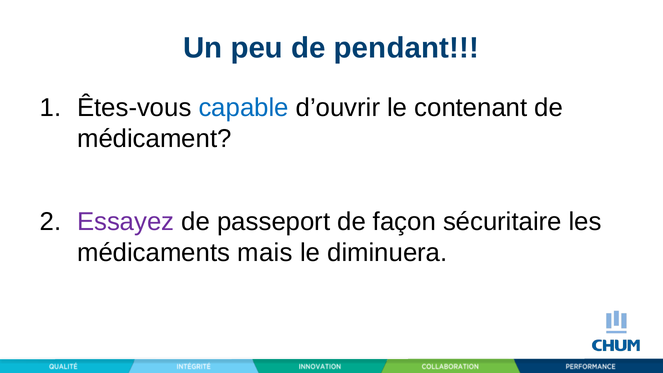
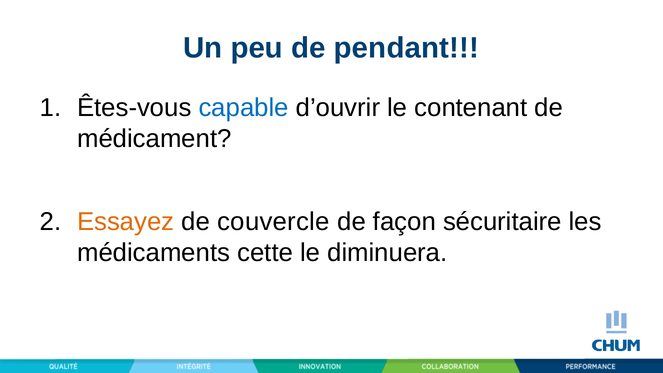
Essayez colour: purple -> orange (126, 222)
passeport: passeport -> couvercle (274, 222)
mais: mais -> cette (265, 253)
